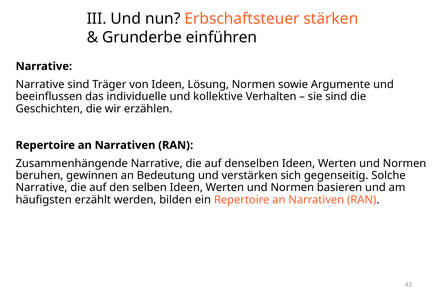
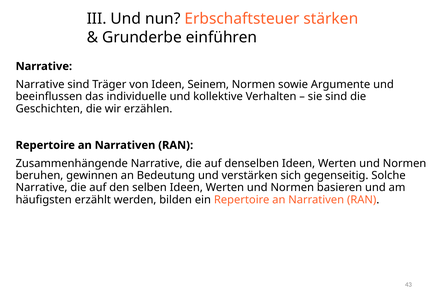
Lösung: Lösung -> Seinem (208, 85)
